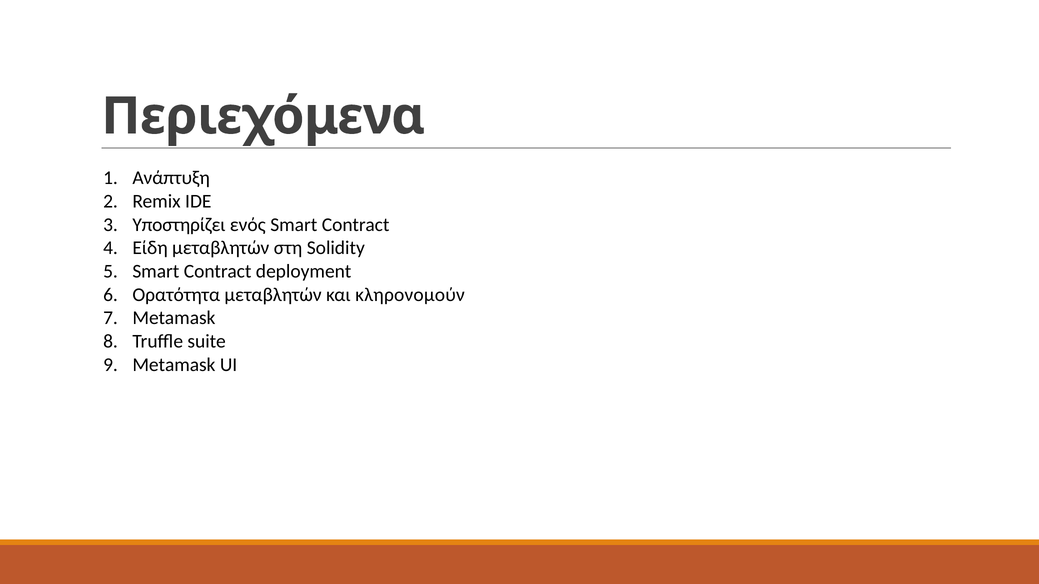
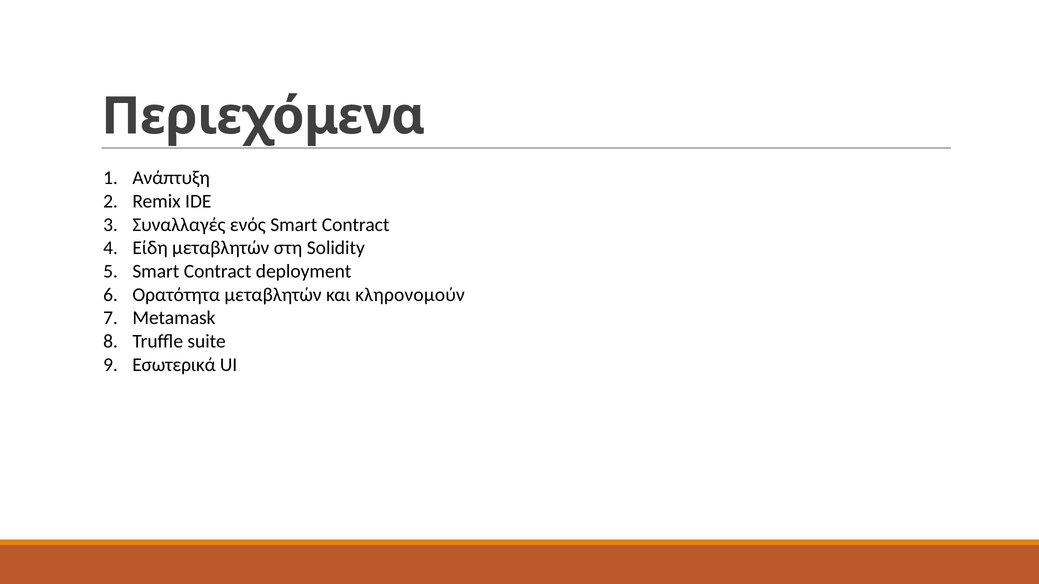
Υποστηρίζει: Υποστηρίζει -> Συναλλαγές (179, 225)
Metamask: Metamask -> Εσωτερικά (174, 365)
